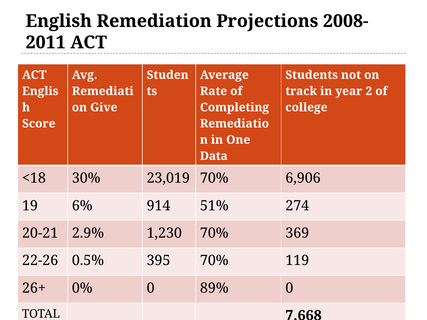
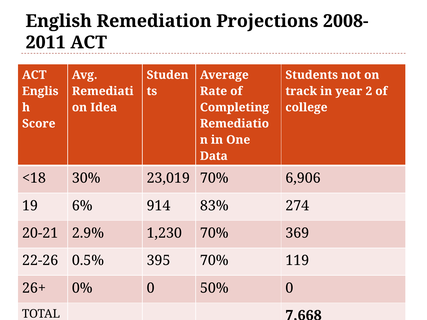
Give: Give -> Idea (104, 107)
51%: 51% -> 83% (214, 206)
89%: 89% -> 50% (214, 288)
